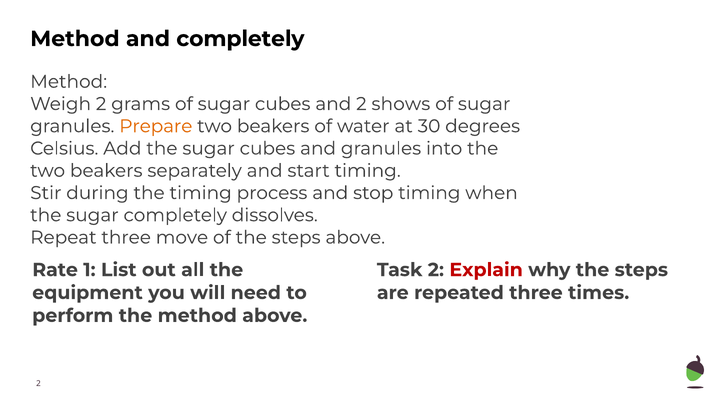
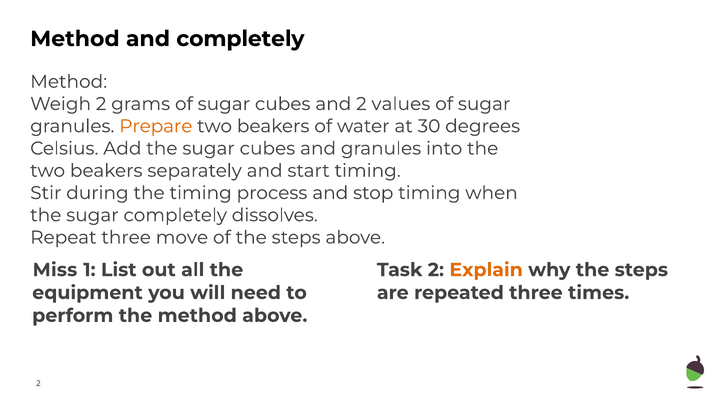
shows: shows -> values (401, 104)
Rate: Rate -> Miss (55, 270)
Explain colour: red -> orange (486, 270)
